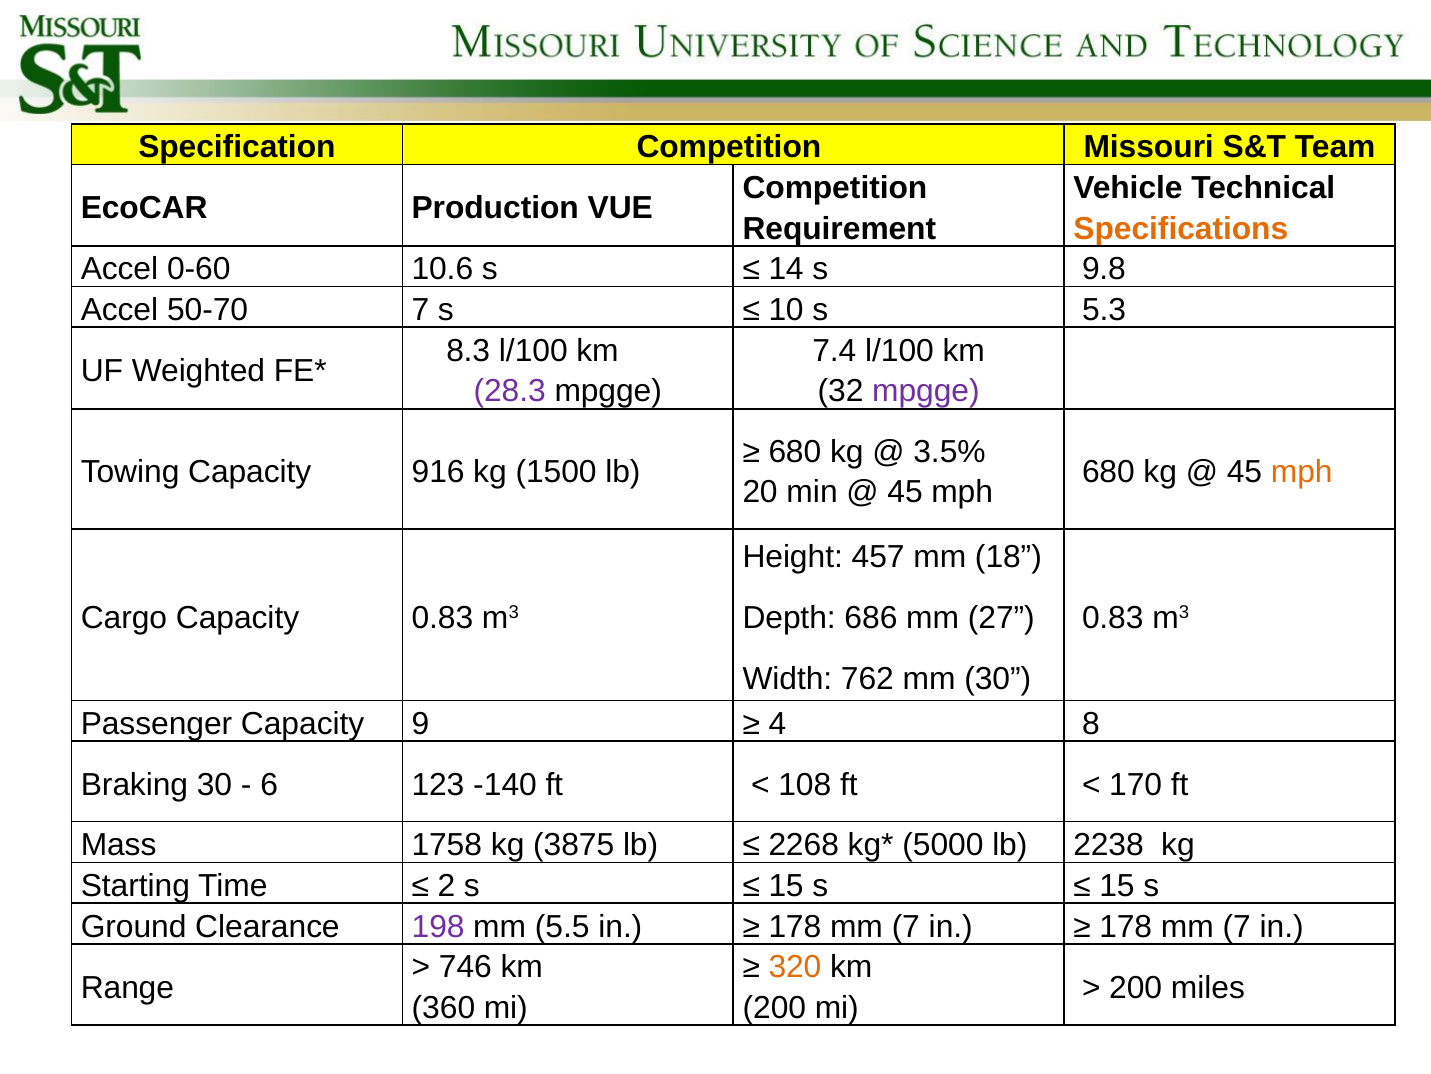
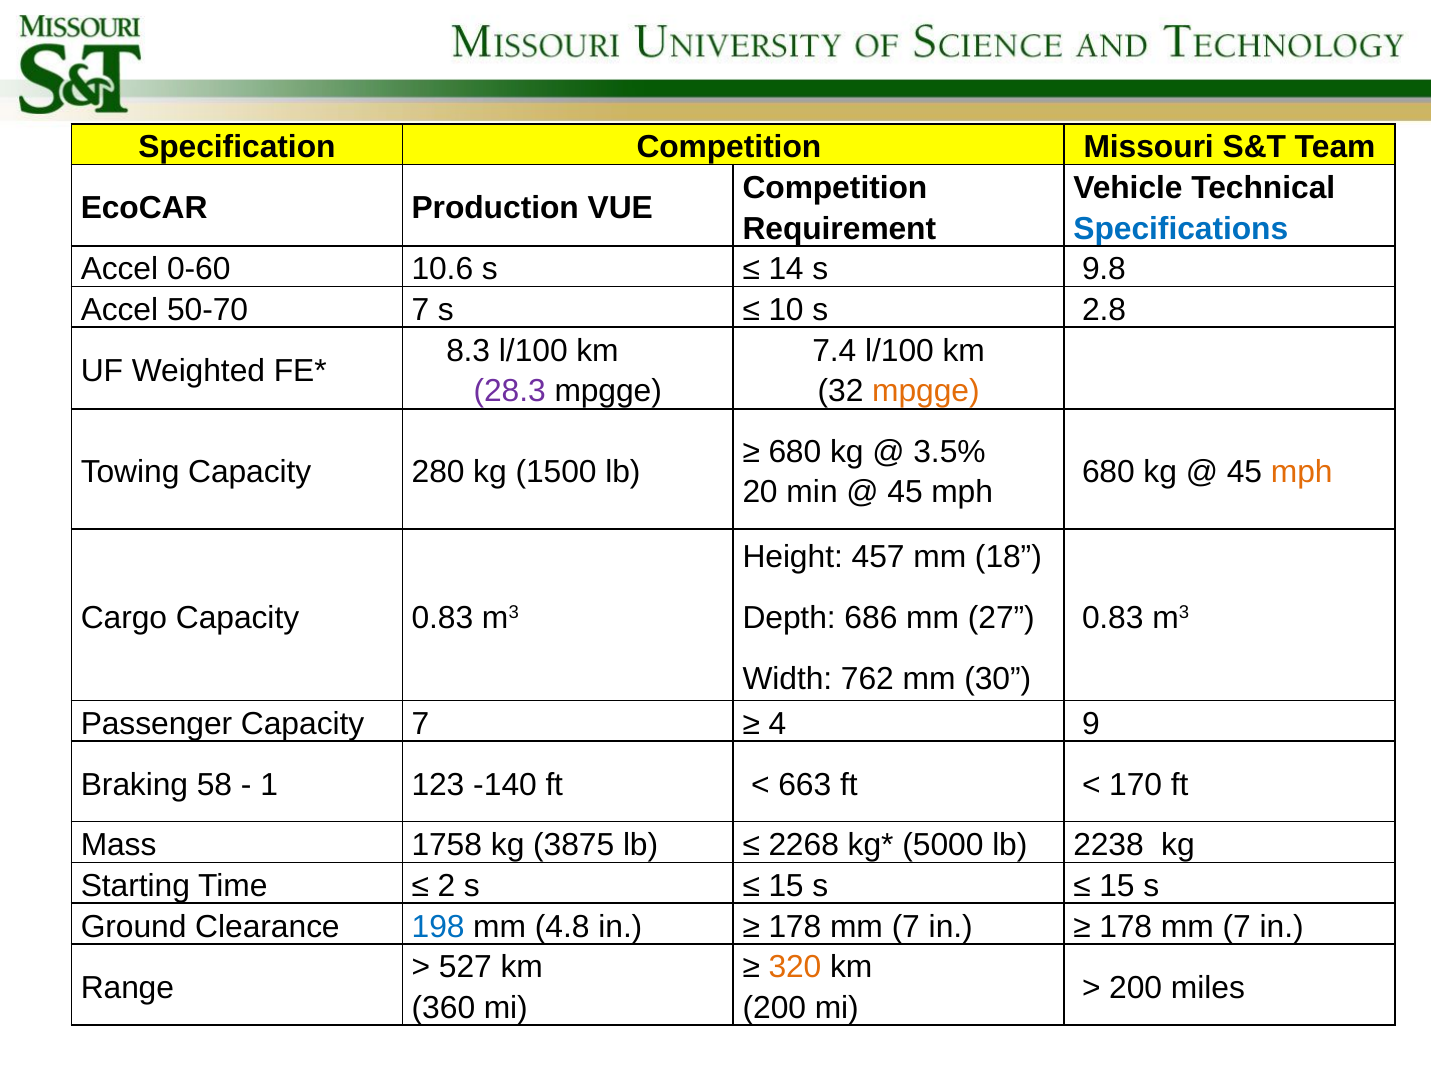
Specifications colour: orange -> blue (1181, 229)
5.3: 5.3 -> 2.8 (1104, 310)
mpgge colour: purple -> orange (926, 391)
916: 916 -> 280 (438, 472)
Capacity 9: 9 -> 7 (421, 723)
8: 8 -> 9 (1091, 723)
Braking 30: 30 -> 58 (214, 784)
6: 6 -> 1 (269, 784)
108: 108 -> 663 (805, 784)
198 colour: purple -> blue (438, 926)
5.5: 5.5 -> 4.8 (562, 926)
746: 746 -> 527 (465, 967)
